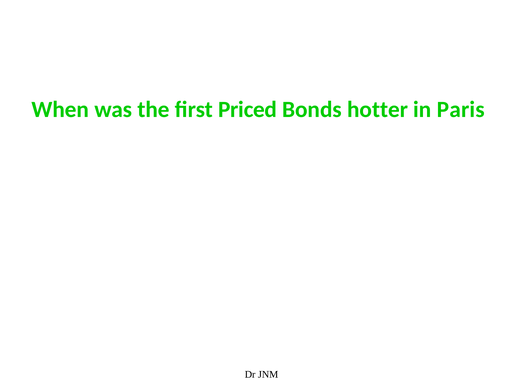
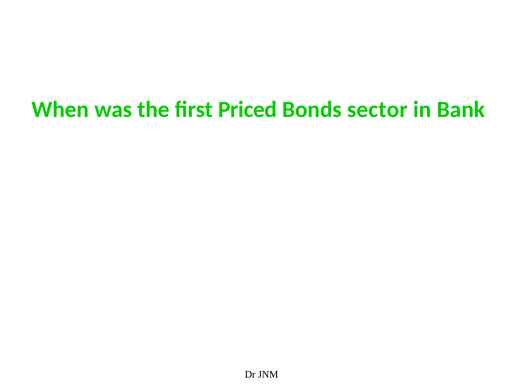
hotter: hotter -> sector (377, 110)
Paris: Paris -> Bank (461, 110)
